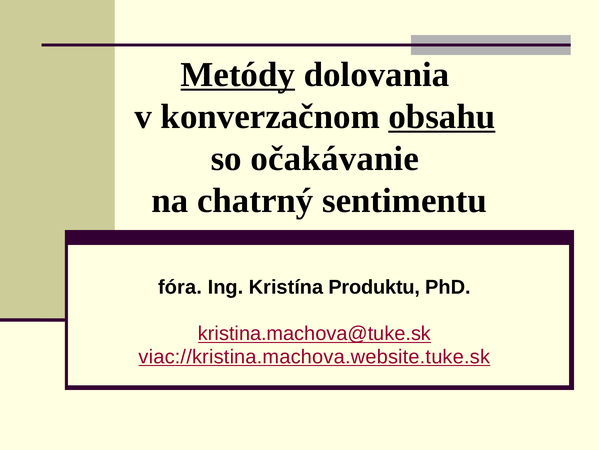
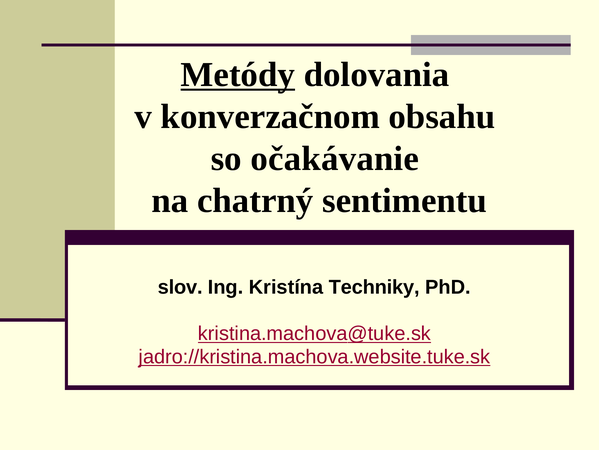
obsahu underline: present -> none (442, 116)
fóra: fóra -> slov (180, 287)
Produktu: Produktu -> Techniky (374, 287)
viac://kristina.machova.website.tuke.sk: viac://kristina.machova.website.tuke.sk -> jadro://kristina.machova.website.tuke.sk (314, 356)
